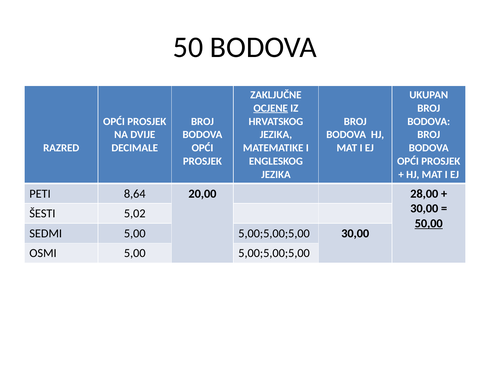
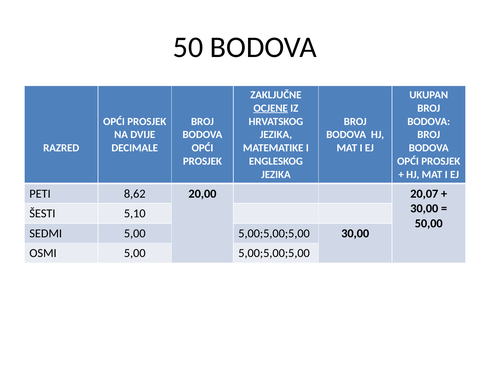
8,64: 8,64 -> 8,62 (135, 194)
28,00: 28,00 -> 20,07 (424, 194)
5,02: 5,02 -> 5,10 (135, 214)
50,00 underline: present -> none (429, 224)
